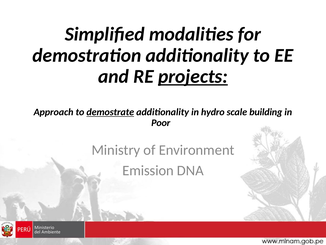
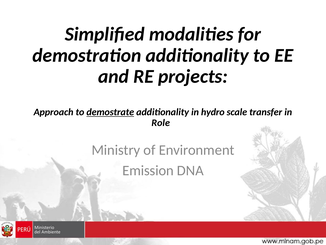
projects underline: present -> none (193, 76)
building: building -> transfer (266, 112)
Poor: Poor -> Role (161, 123)
